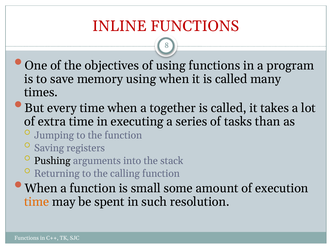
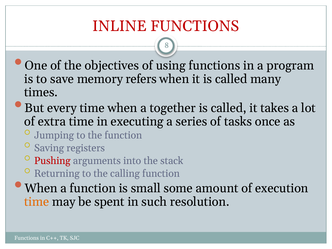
memory using: using -> refers (141, 79)
than: than -> once (268, 122)
Pushing colour: black -> red (52, 161)
